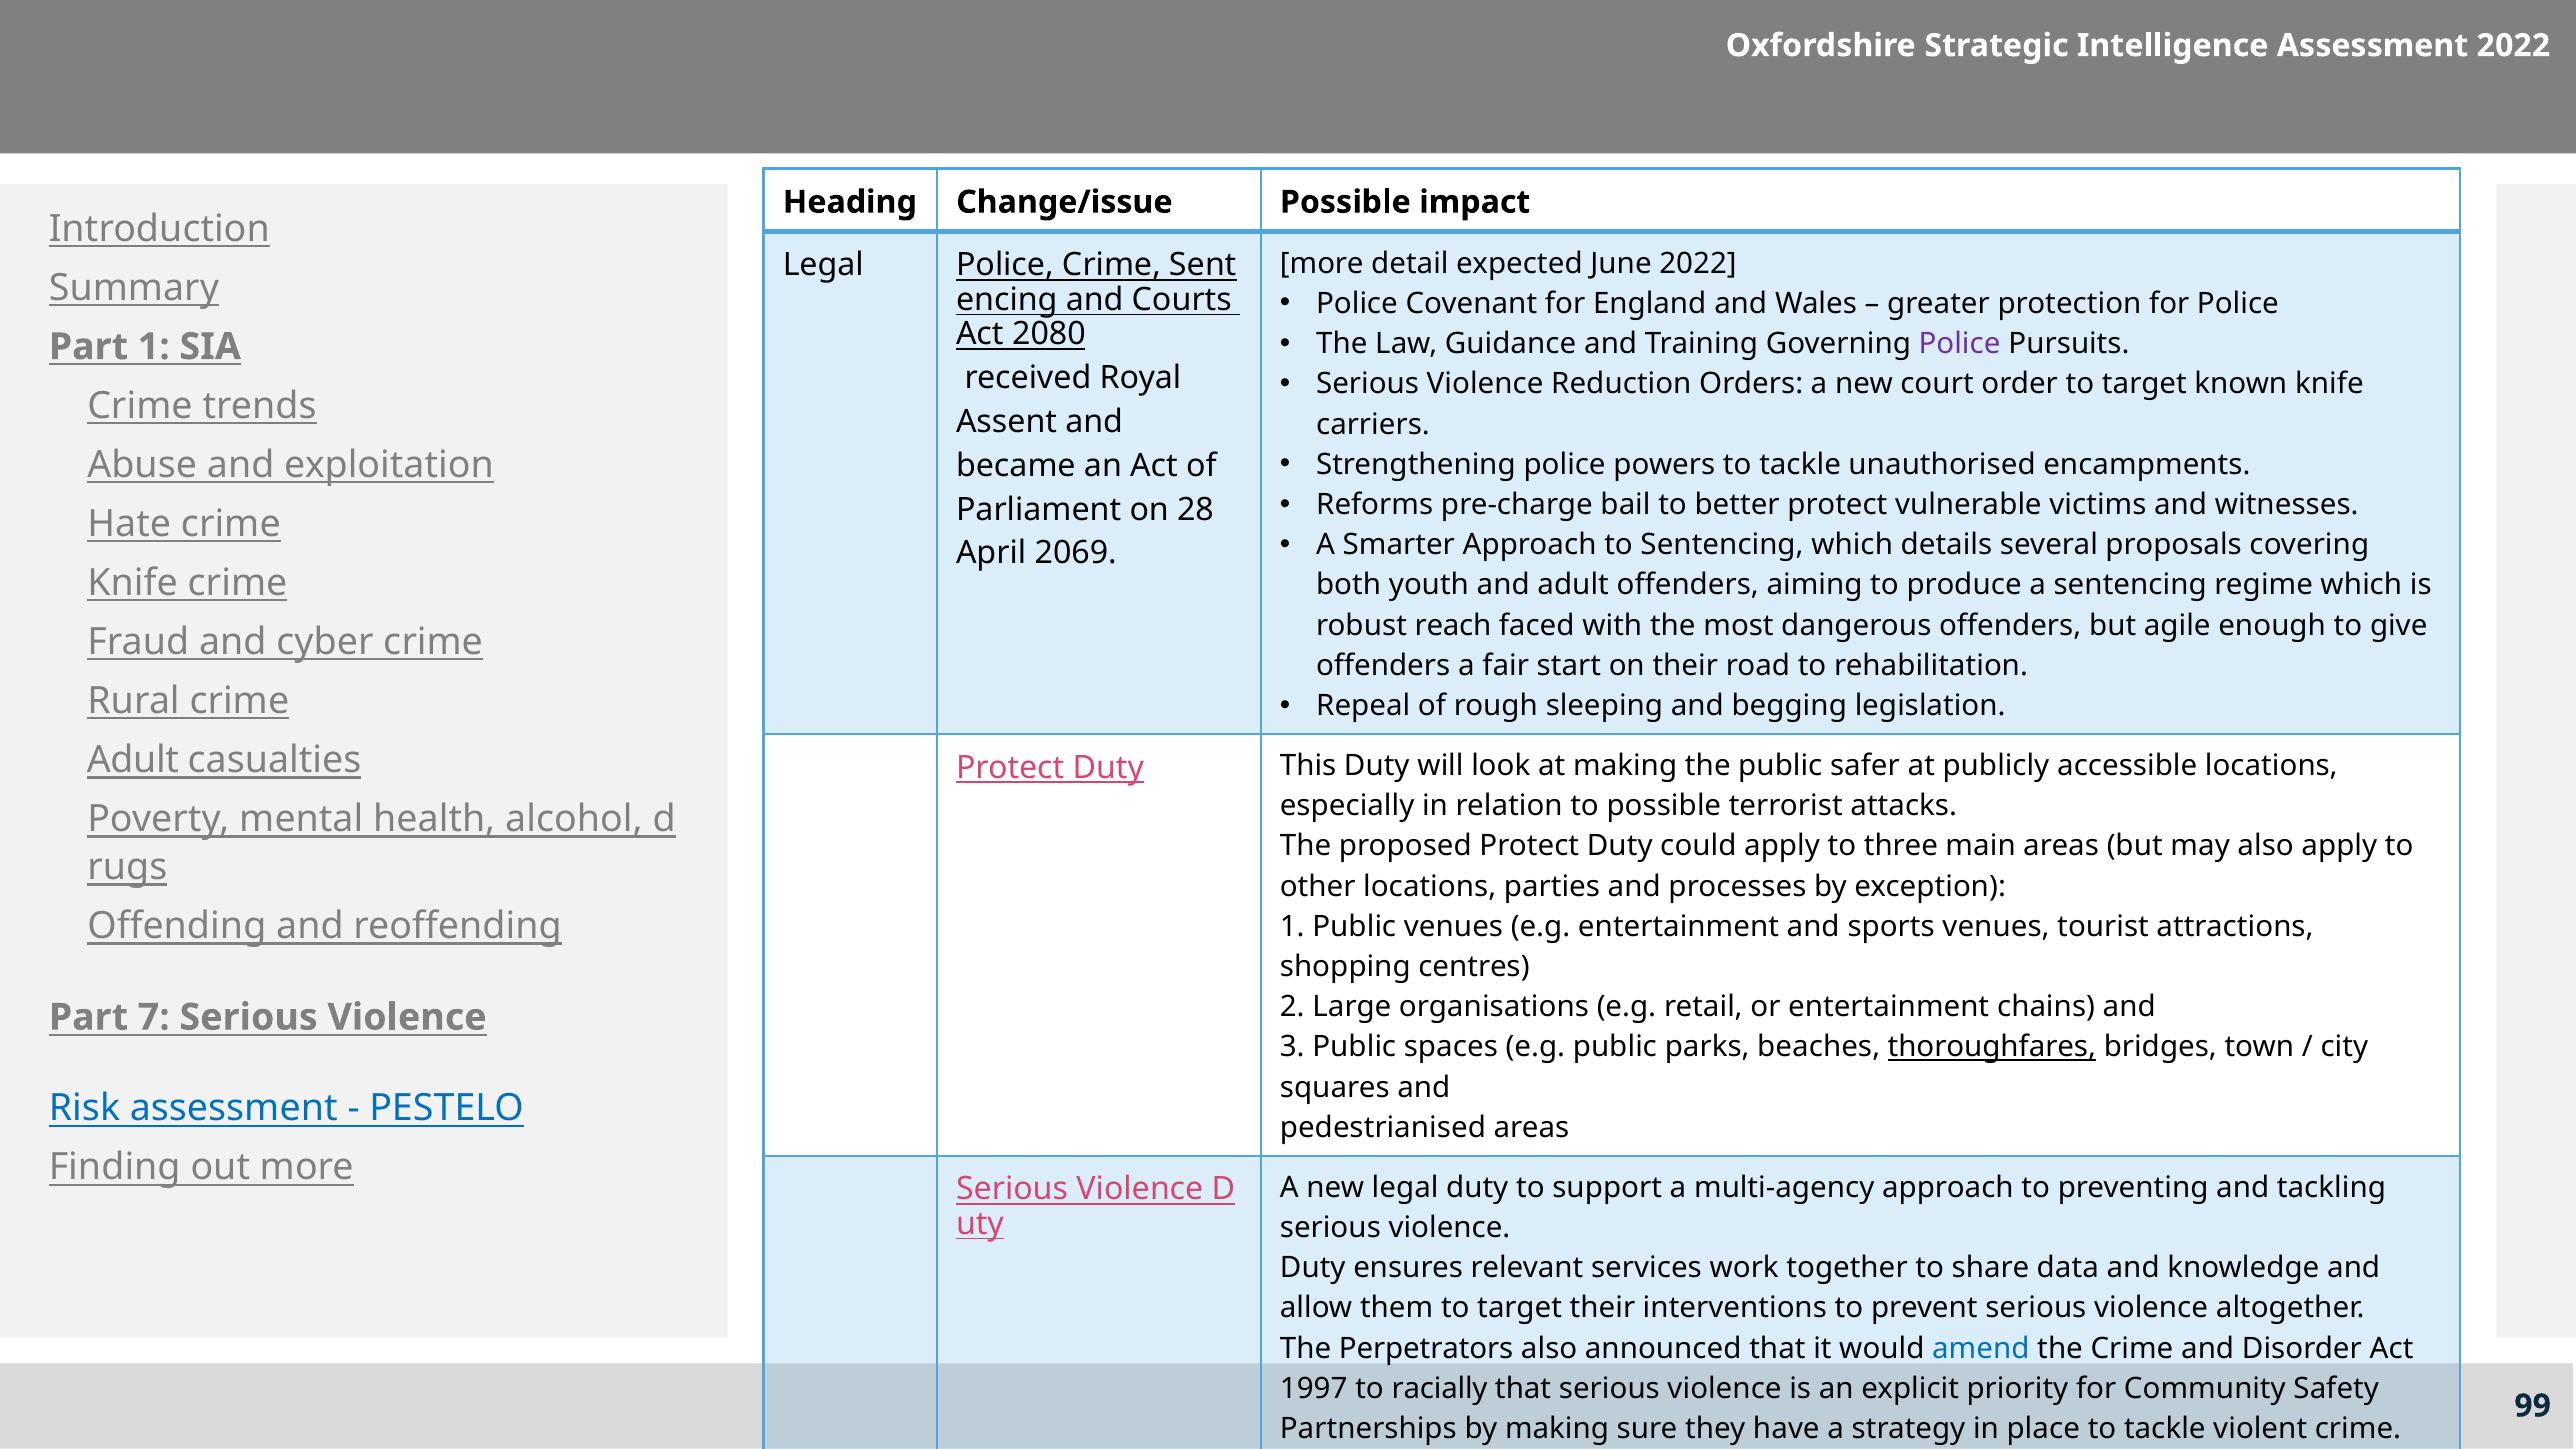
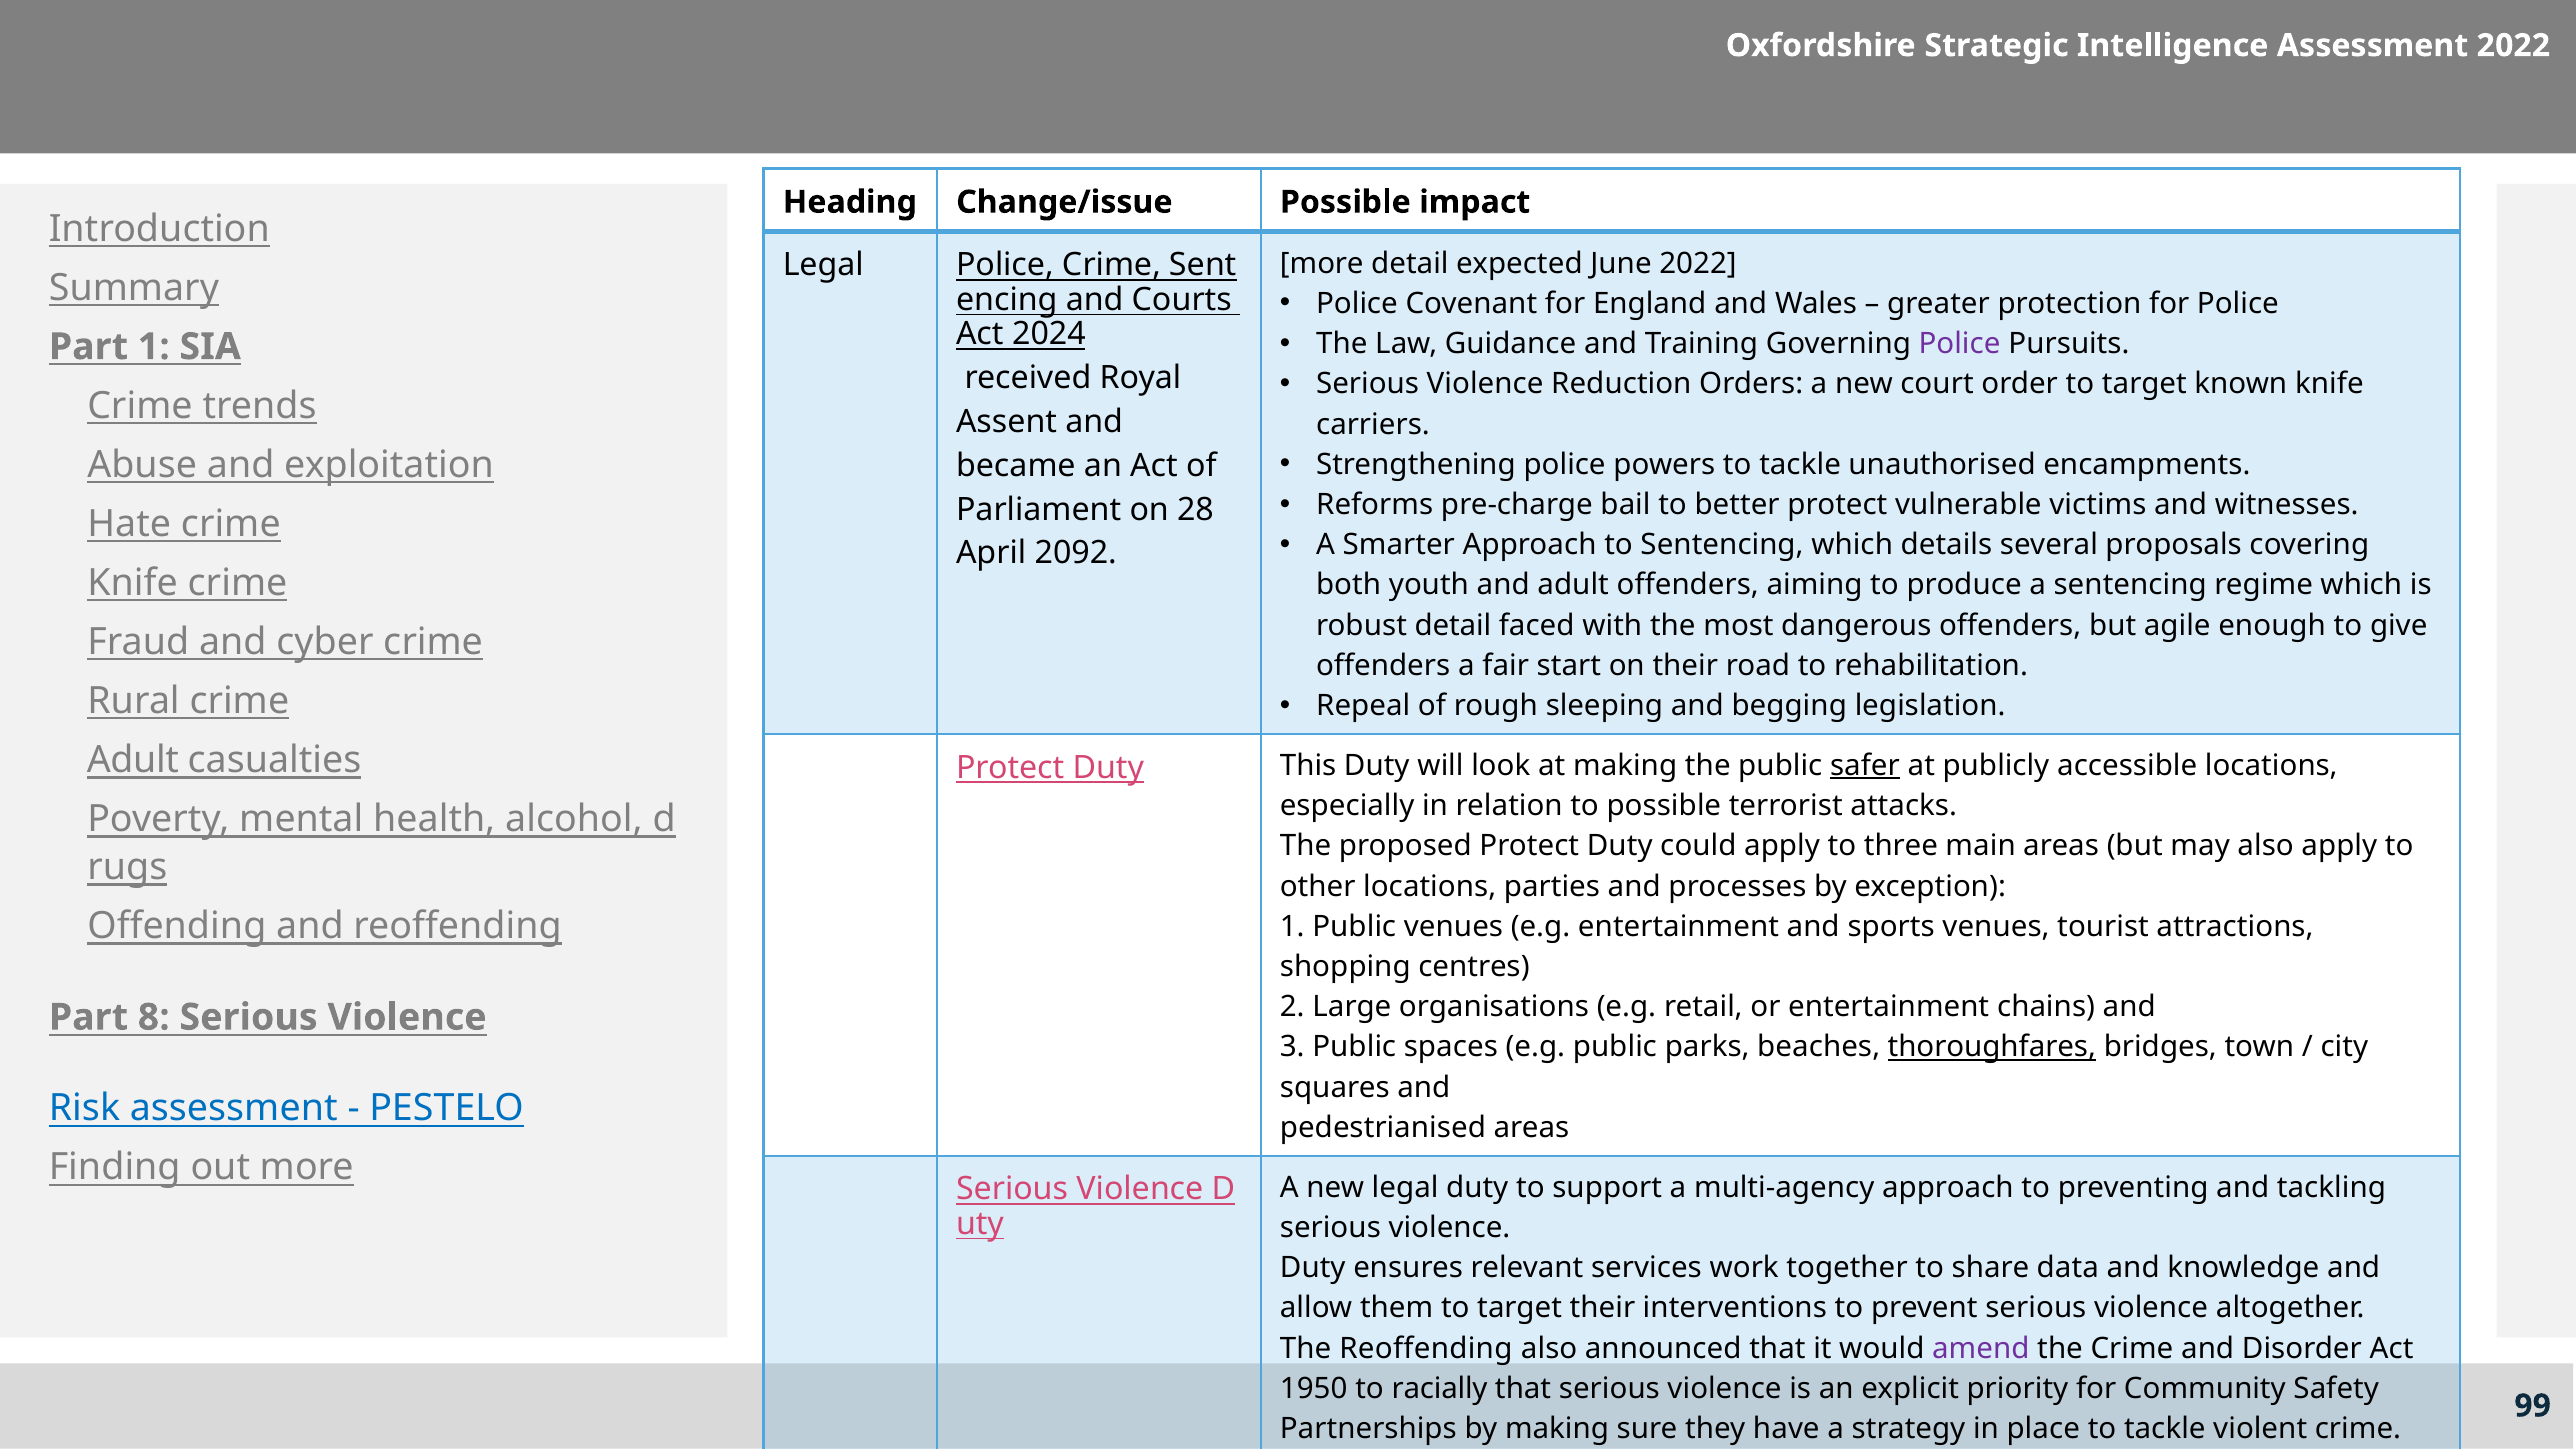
2080: 2080 -> 2024 (1049, 334)
2069: 2069 -> 2092 (1076, 553)
robust reach: reach -> detail (1453, 625)
safer underline: none -> present (1865, 766)
7: 7 -> 8 (154, 1017)
The Perpetrators: Perpetrators -> Reoffending (1426, 1348)
amend colour: blue -> purple (1981, 1348)
1997: 1997 -> 1950 (1314, 1389)
